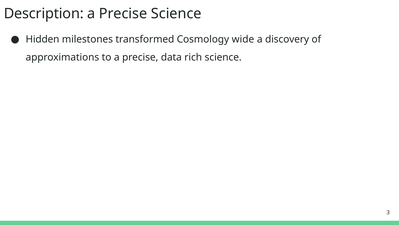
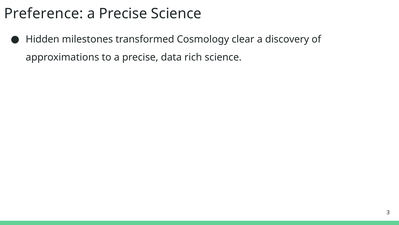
Description: Description -> Preference (44, 14)
wide: wide -> clear (243, 39)
